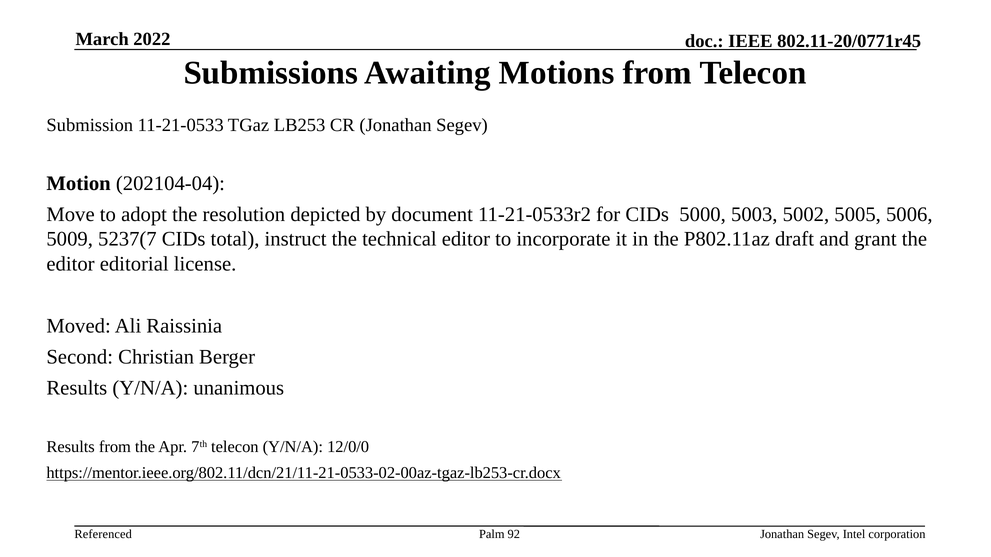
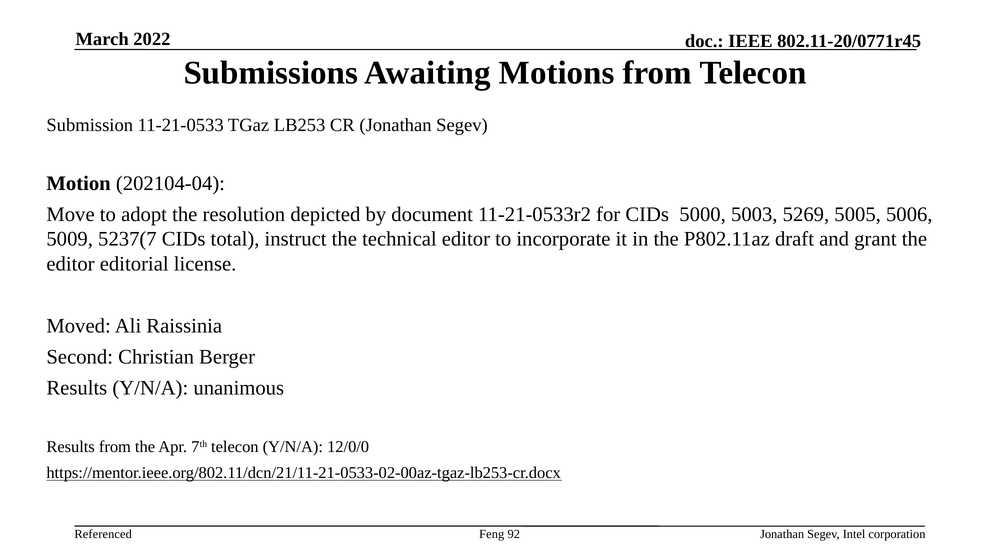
5002: 5002 -> 5269 (806, 215)
Palm: Palm -> Feng (492, 535)
